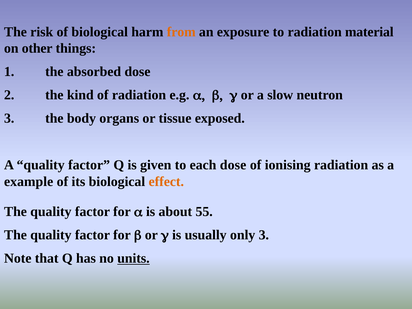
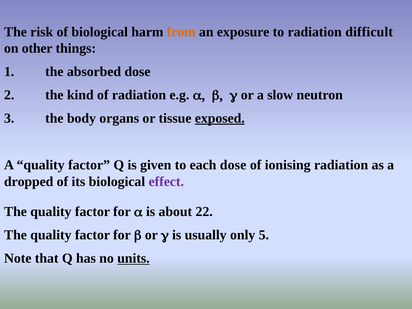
material: material -> difficult (369, 32)
exposed underline: none -> present (220, 118)
example: example -> dropped (29, 181)
effect colour: orange -> purple (166, 181)
55: 55 -> 22 (204, 212)
only 3: 3 -> 5 (264, 235)
